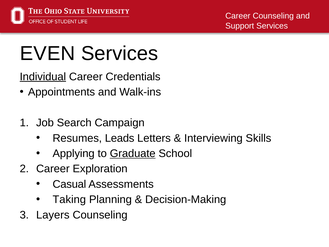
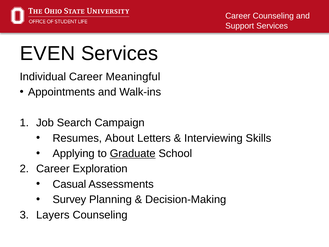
Individual underline: present -> none (43, 77)
Credentials: Credentials -> Meaningful (133, 77)
Leads: Leads -> About (120, 138)
Taking: Taking -> Survey (69, 199)
